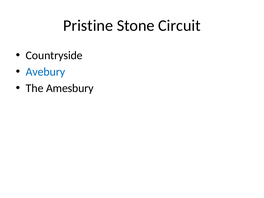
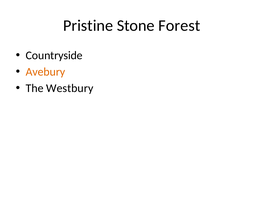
Circuit: Circuit -> Forest (179, 26)
Avebury colour: blue -> orange (45, 72)
Amesbury: Amesbury -> Westbury (70, 88)
